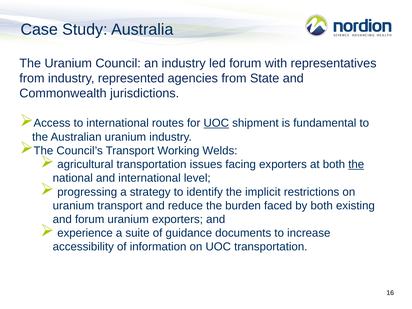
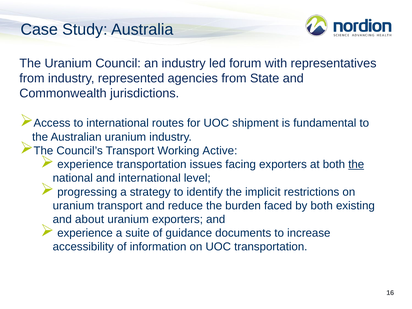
UOC underline: present -> none (216, 123)
Welds: Welds -> Active (220, 151)
agricultural: agricultural -> experience (85, 164)
and forum: forum -> about (90, 219)
